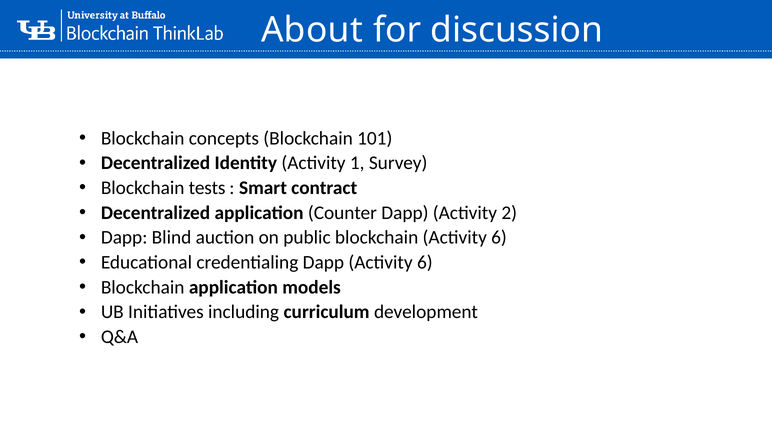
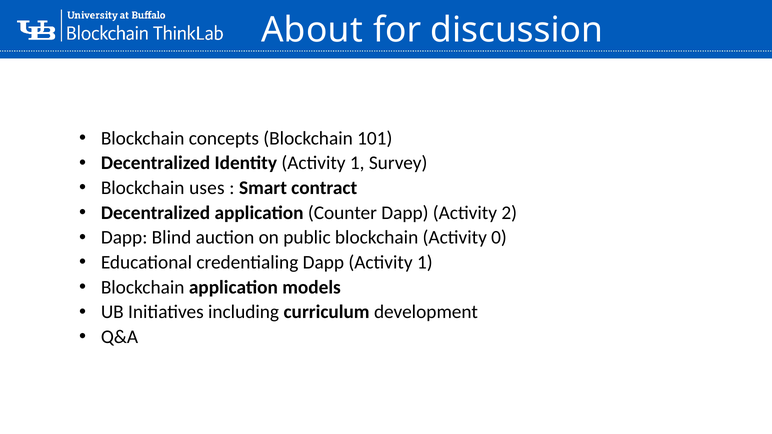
tests: tests -> uses (207, 188)
blockchain Activity 6: 6 -> 0 (499, 238)
Dapp Activity 6: 6 -> 1 (425, 263)
